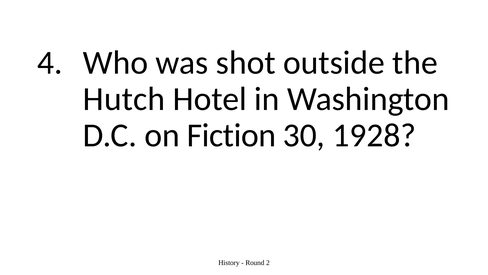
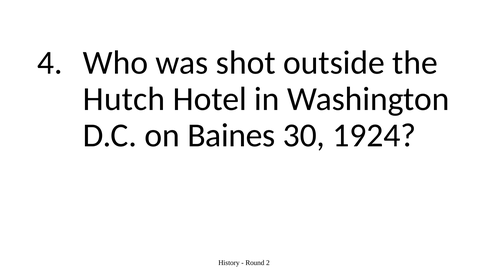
Fiction: Fiction -> Baines (231, 135)
1928: 1928 -> 1924 (374, 135)
